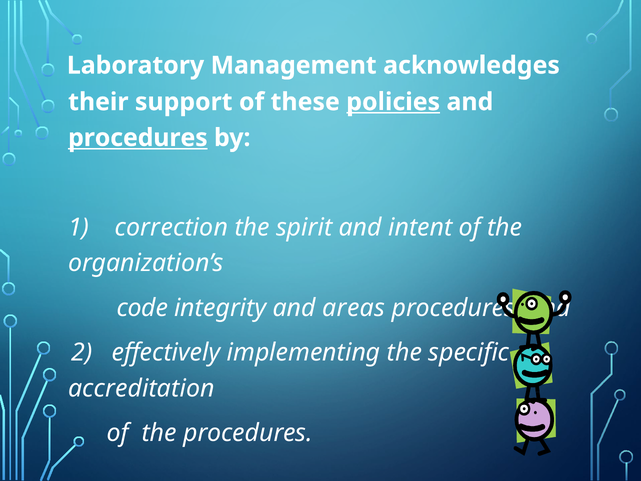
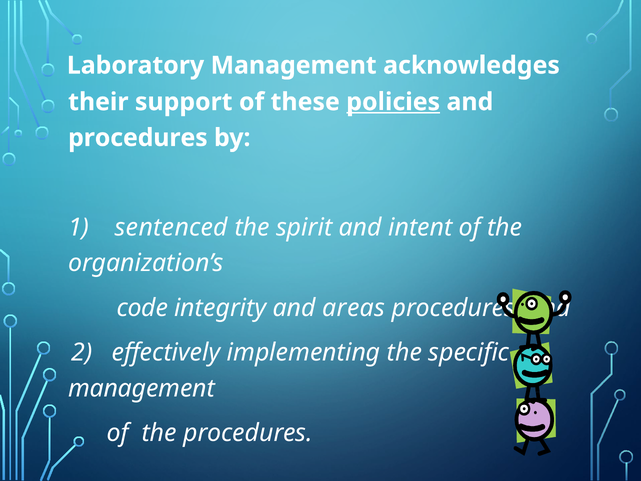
procedures underline: present -> none (138, 138)
correction: correction -> sentenced (171, 227)
accreditation: accreditation -> management (142, 388)
